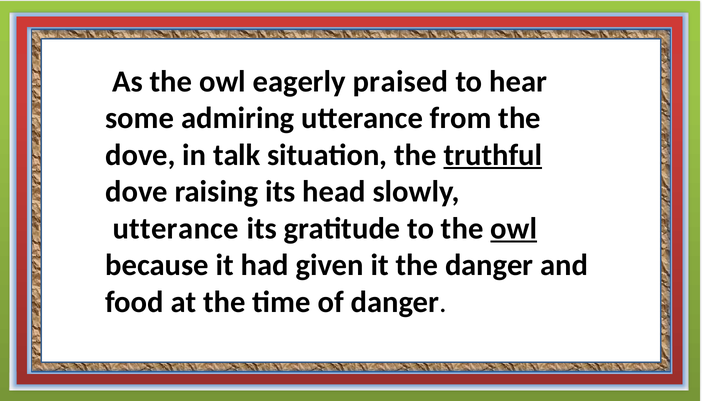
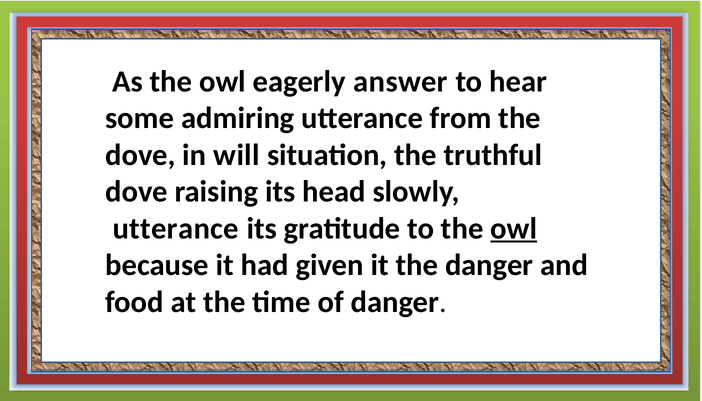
praised: praised -> answer (401, 81)
talk: talk -> will (237, 155)
truthful underline: present -> none (493, 155)
